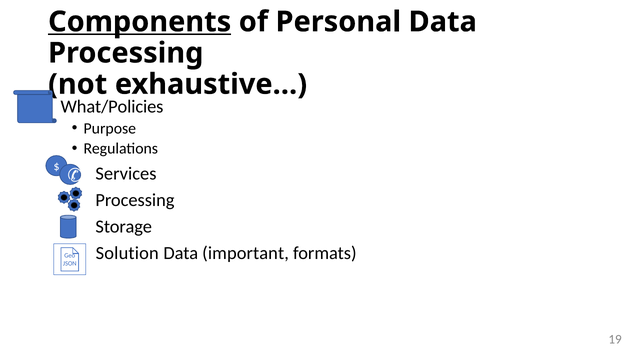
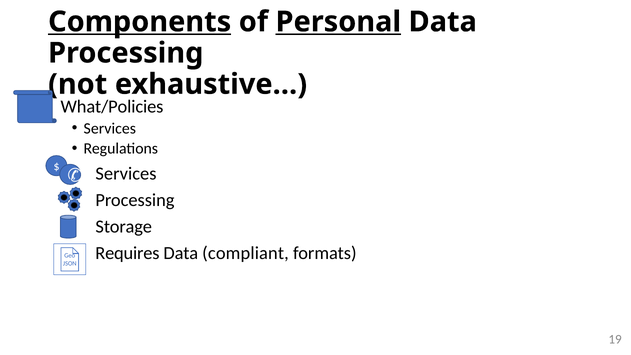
Personal underline: none -> present (338, 22)
Purpose: Purpose -> Services (110, 128)
Solution: Solution -> Requires (127, 253)
important: important -> compliant (246, 253)
